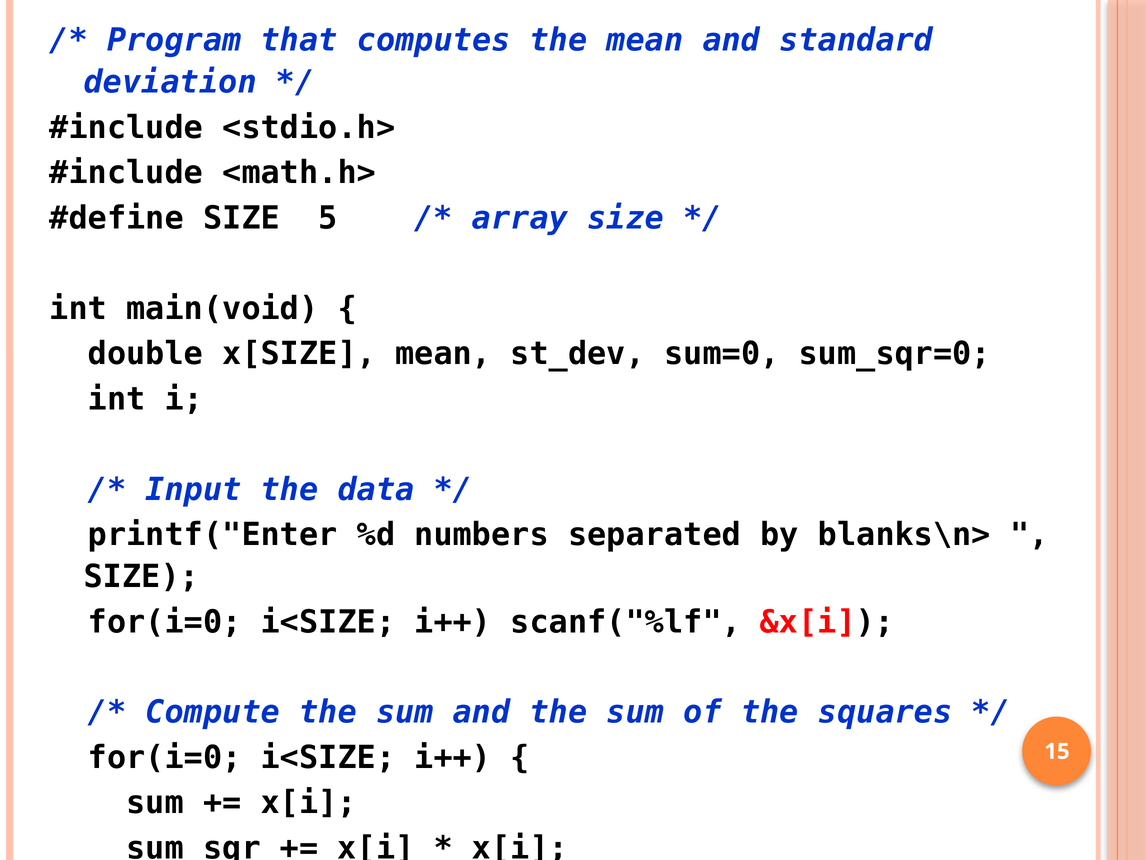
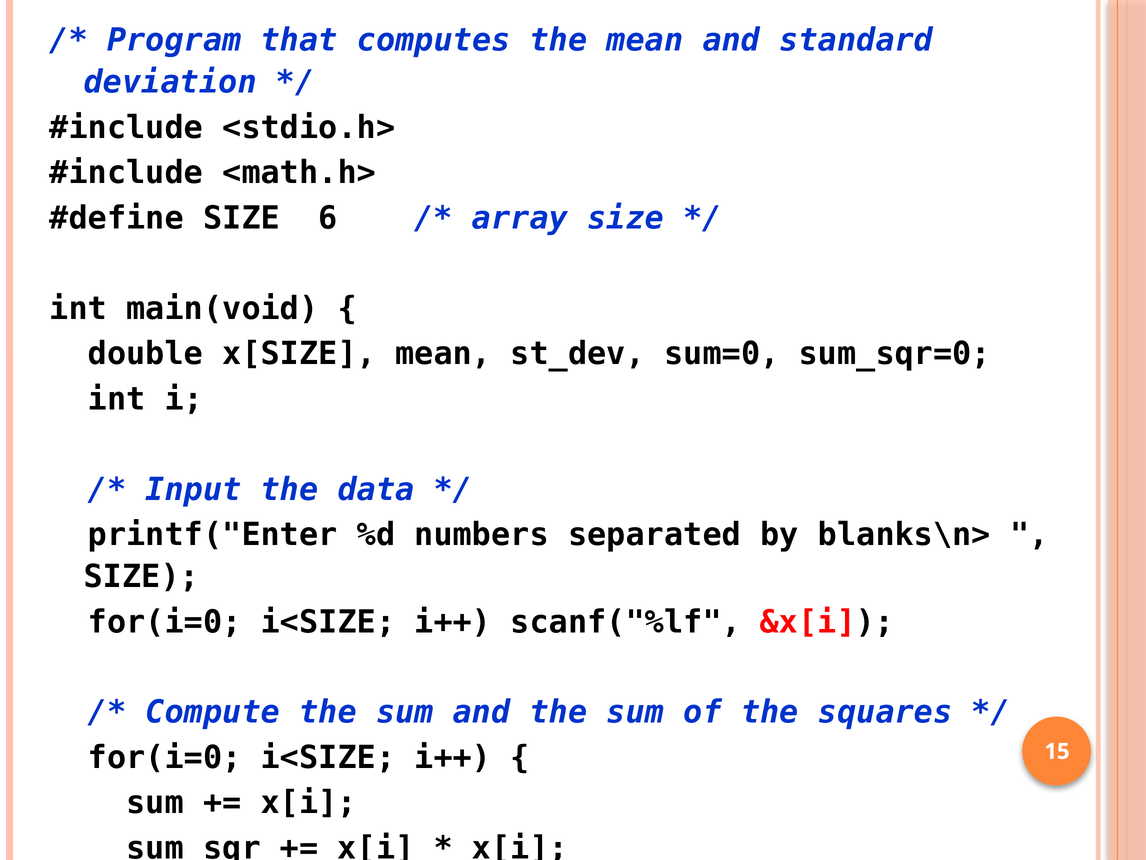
5: 5 -> 6 (328, 218)
